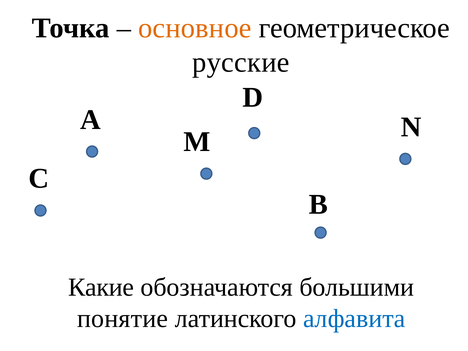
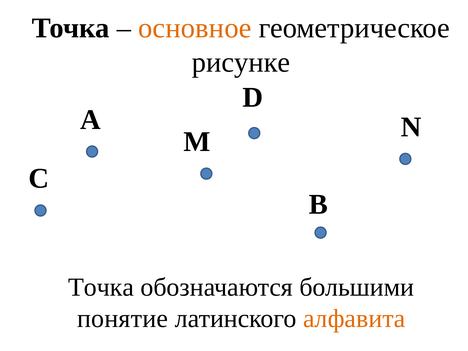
русские: русские -> рисунке (241, 62)
Какие: Какие -> Точка (101, 287)
алфавита colour: blue -> orange (354, 319)
